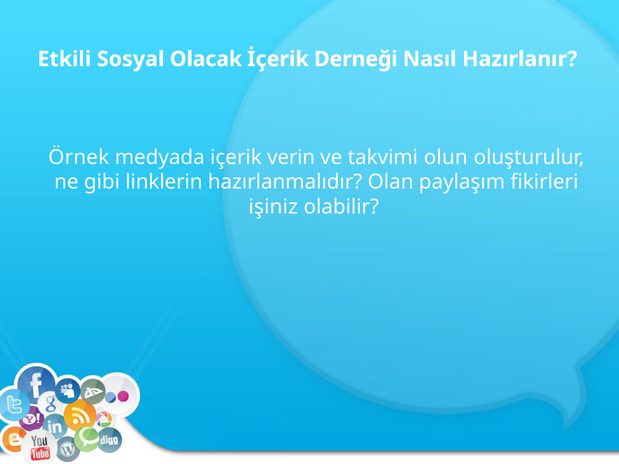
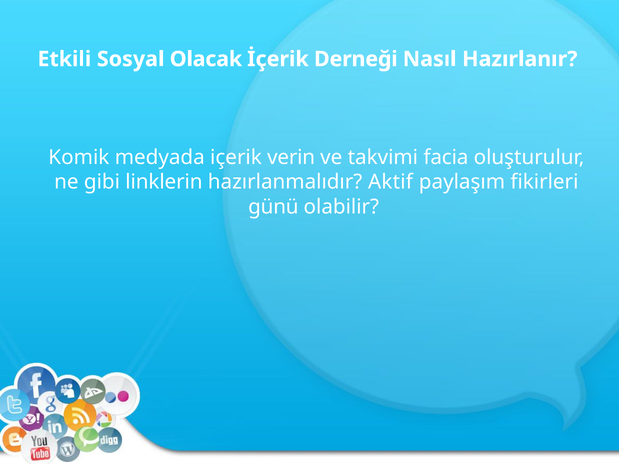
Örnek: Örnek -> Komik (79, 157)
olun: olun -> facia (446, 157)
Olan: Olan -> Aktif (391, 182)
işiniz: işiniz -> günü (273, 207)
